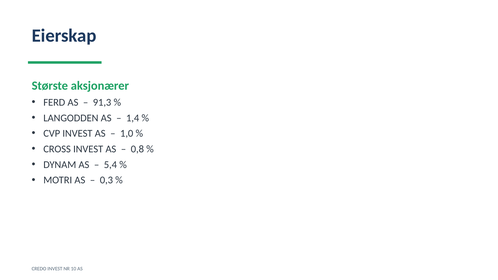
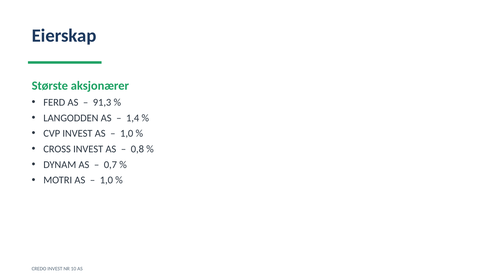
5,4: 5,4 -> 0,7 (110, 165)
0,3: 0,3 -> 1,0 (106, 180)
